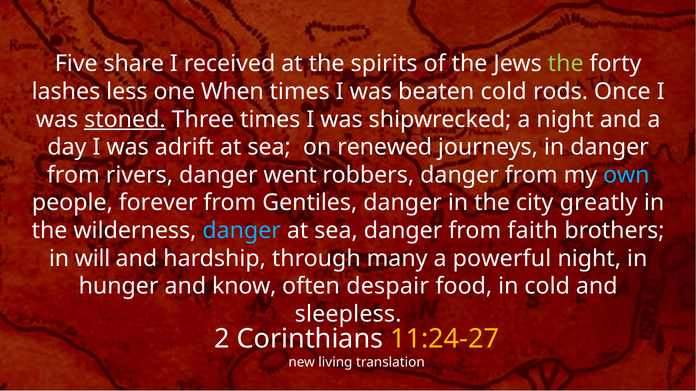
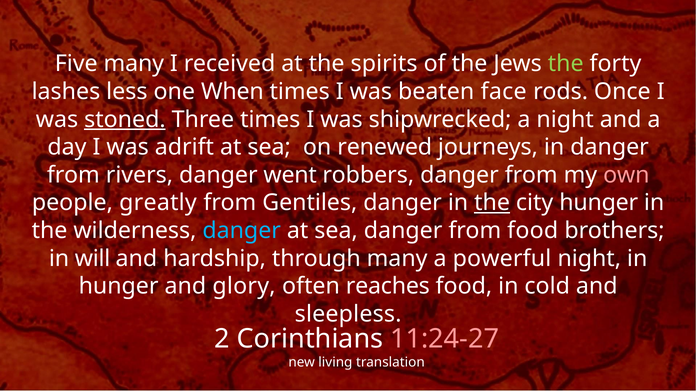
Five share: share -> many (134, 64)
beaten cold: cold -> face (504, 92)
own colour: light blue -> pink (626, 175)
forever: forever -> greatly (158, 203)
the underline: none -> present (492, 203)
city greatly: greatly -> hunger (599, 203)
from faith: faith -> food (533, 231)
know: know -> glory (244, 287)
despair: despair -> reaches (388, 287)
11:24-27 colour: yellow -> pink (445, 339)
